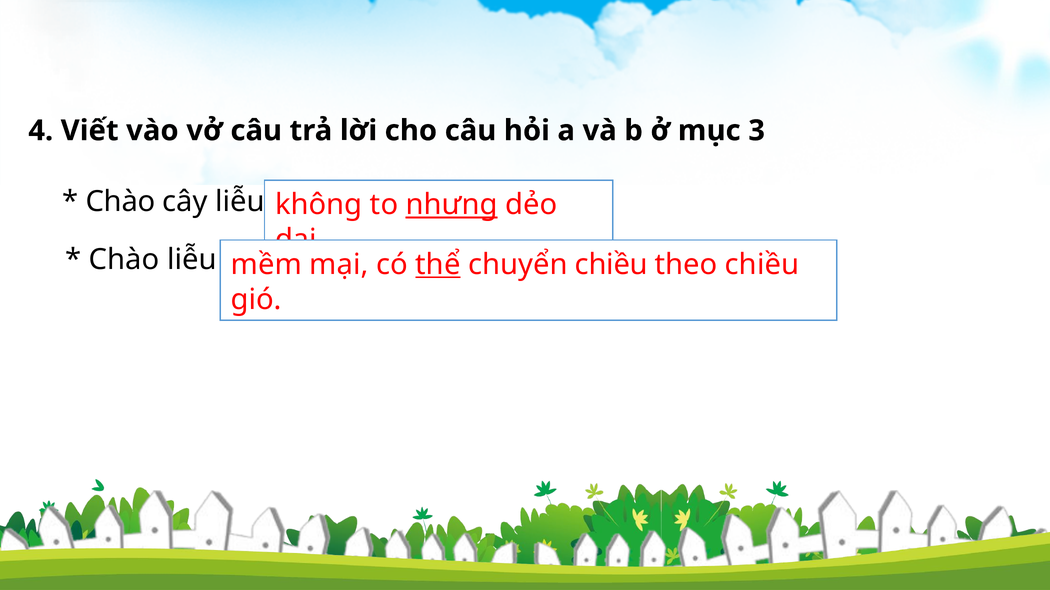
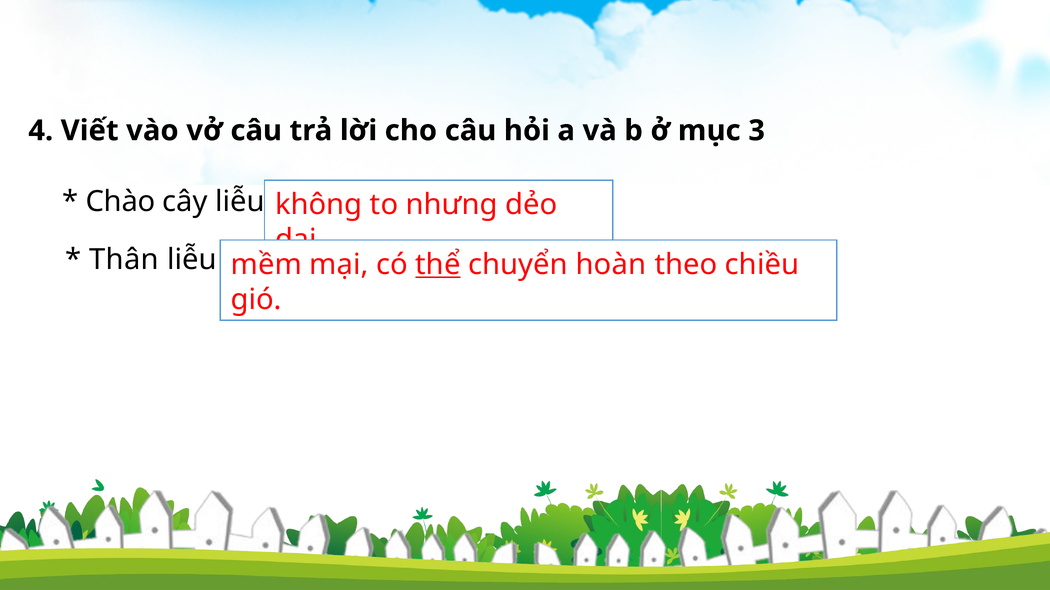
nhưng underline: present -> none (452, 205)
Chào: Chào -> Thân (124, 260)
chuyển chiều: chiều -> hoàn (611, 265)
